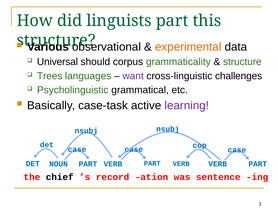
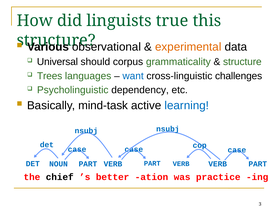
linguists part: part -> true (172, 21)
want colour: purple -> blue (133, 76)
grammatical: grammatical -> dependency (140, 90)
case-task: case-task -> mind-task (103, 105)
learning colour: purple -> blue (187, 105)
record: record -> better (113, 177)
sentence: sentence -> practice (218, 177)
